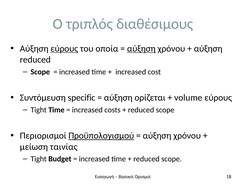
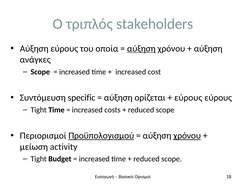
διαθέσιμους: διαθέσιμους -> stakeholders (155, 24)
εύρους underline: present -> none (64, 48)
reduced: reduced -> ανάγκες (35, 60)
volume: volume -> εύρους (188, 97)
χρόνου underline: none -> present (187, 135)
ταινίας: ταινίας -> activity (64, 146)
